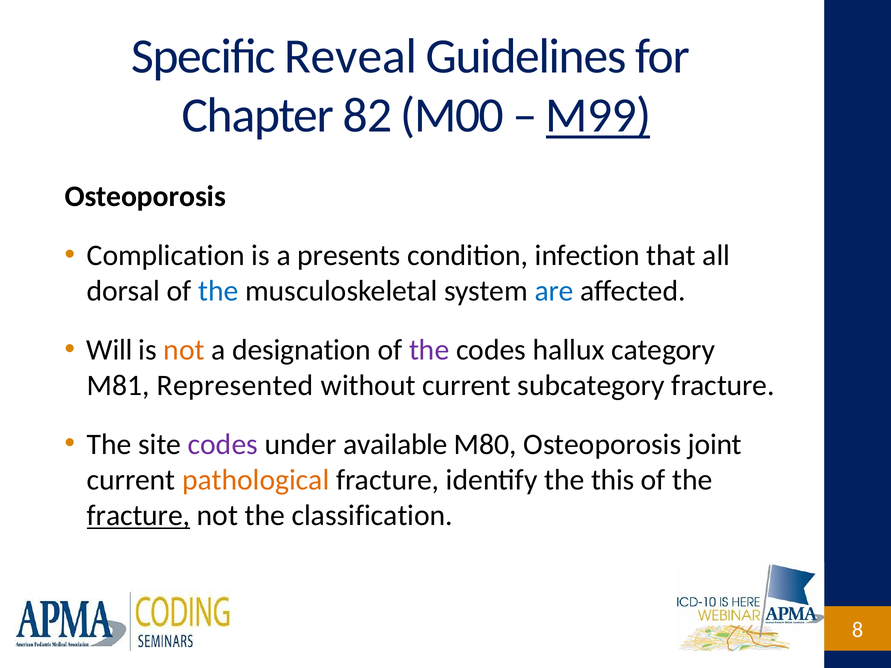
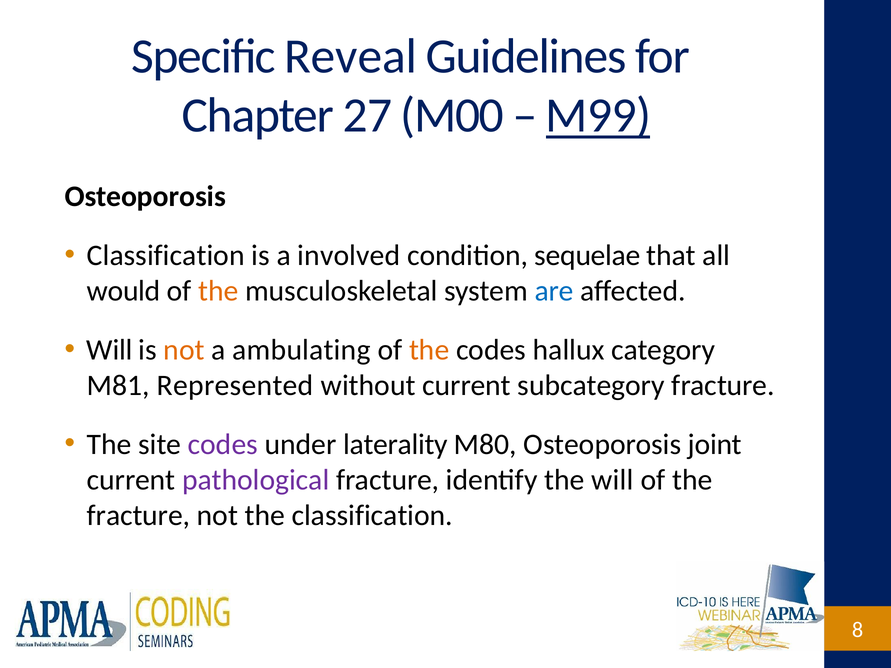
82: 82 -> 27 (367, 116)
Complication: Complication -> Classification (166, 256)
presents: presents -> involved (349, 256)
infection: infection -> sequelae (587, 256)
dorsal: dorsal -> would (124, 291)
the colour: blue -> orange (218, 291)
designation: designation -> ambulating (302, 350)
the colour: purple -> orange (429, 350)
available: available -> laterality (395, 445)
pathological colour: orange -> purple (256, 480)
the this: this -> will (612, 480)
fracture underline: present -> none (139, 516)
